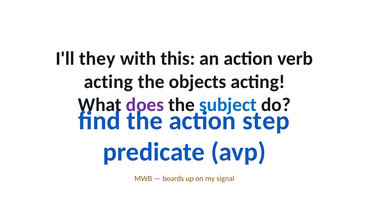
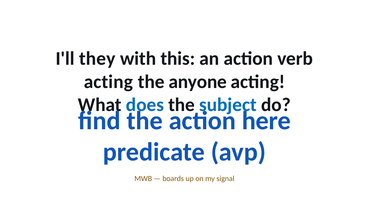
objects: objects -> anyone (198, 82)
does colour: purple -> blue (145, 105)
step: step -> here (266, 120)
